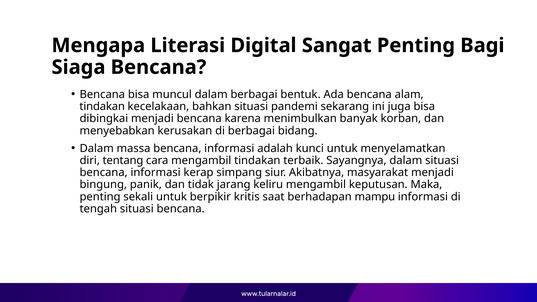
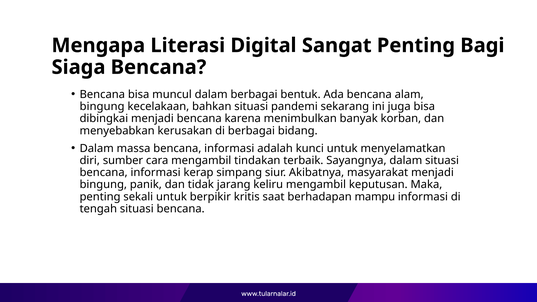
tindakan: tindakan -> bingung (102, 106)
tentang: tentang -> sumber (123, 160)
